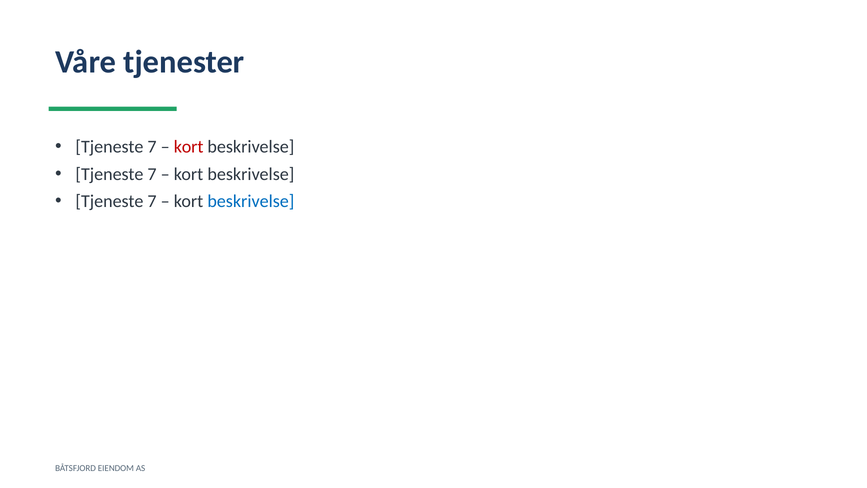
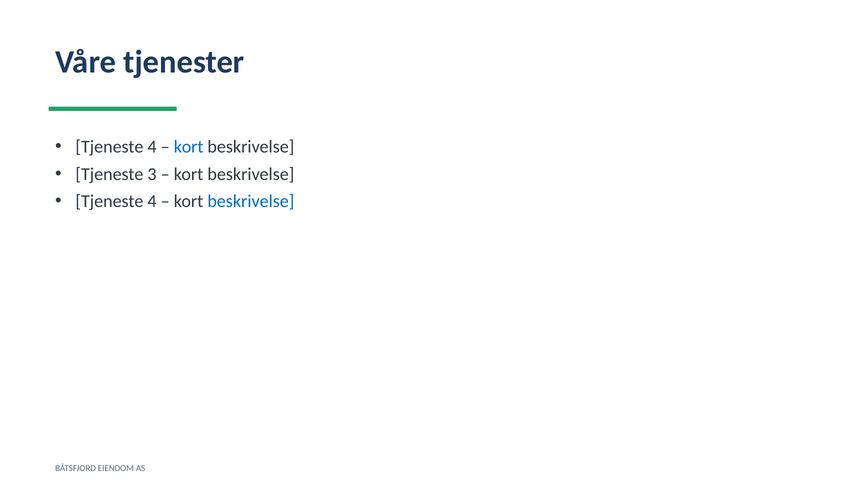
7: 7 -> 4 (152, 147)
kort colour: red -> blue (189, 147)
7: 7 -> 3 (152, 174)
7: 7 -> 4 (152, 201)
